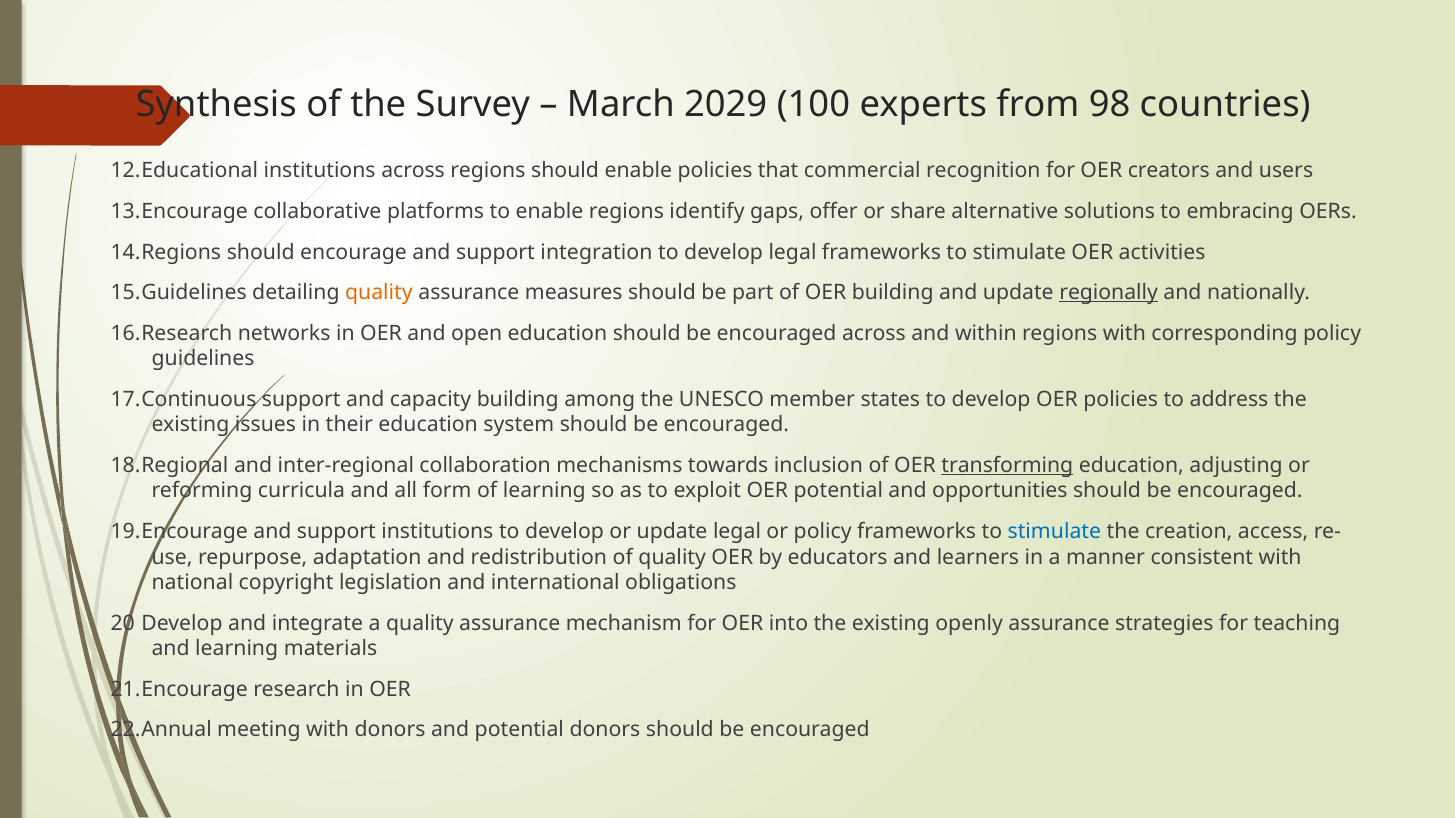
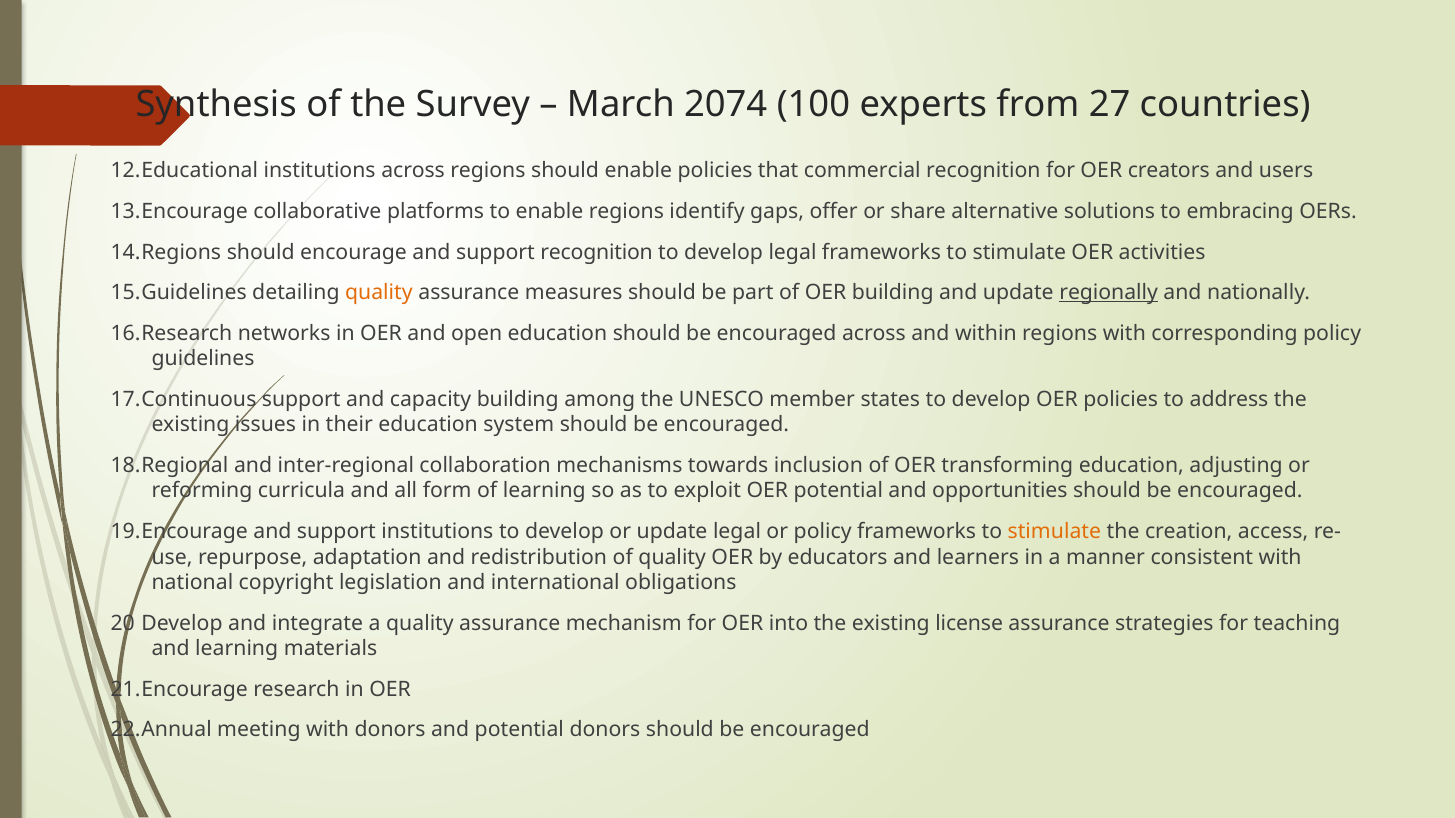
2029: 2029 -> 2074 (726, 104)
98: 98 -> 27 (1110, 104)
support integration: integration -> recognition (597, 252)
transforming underline: present -> none (1007, 466)
stimulate colour: blue -> orange (1054, 532)
openly: openly -> license (969, 623)
